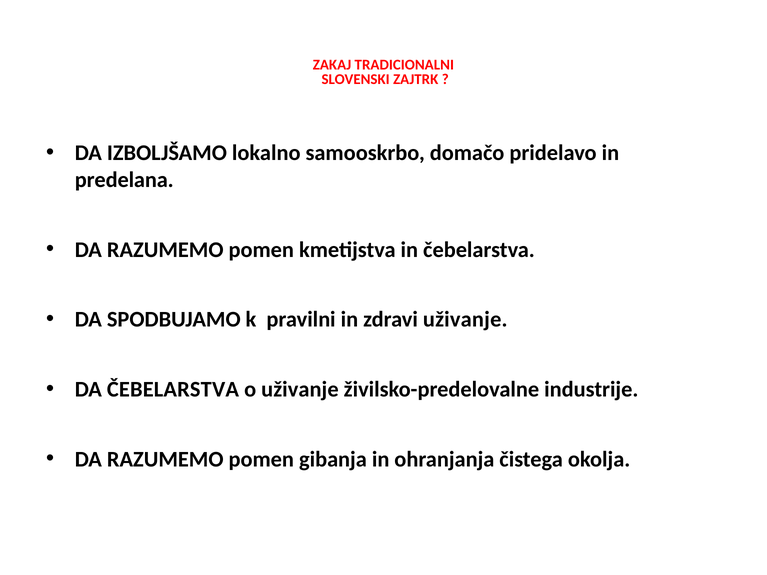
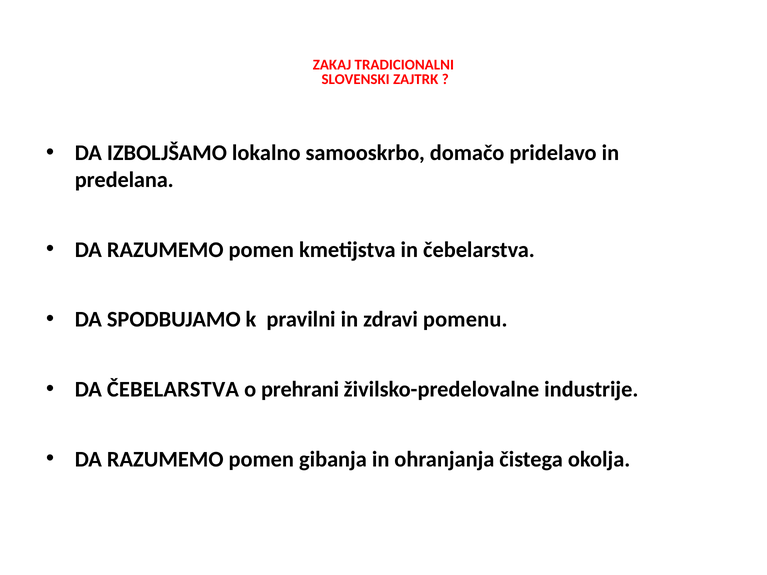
zdravi uživanje: uživanje -> pomenu (465, 320)
o uživanje: uživanje -> prehrani (300, 390)
